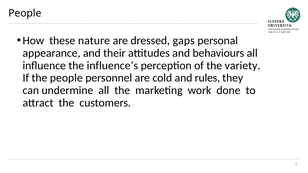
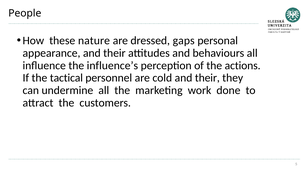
variety: variety -> actions (243, 66)
the people: people -> tactical (66, 78)
cold and rules: rules -> their (207, 78)
